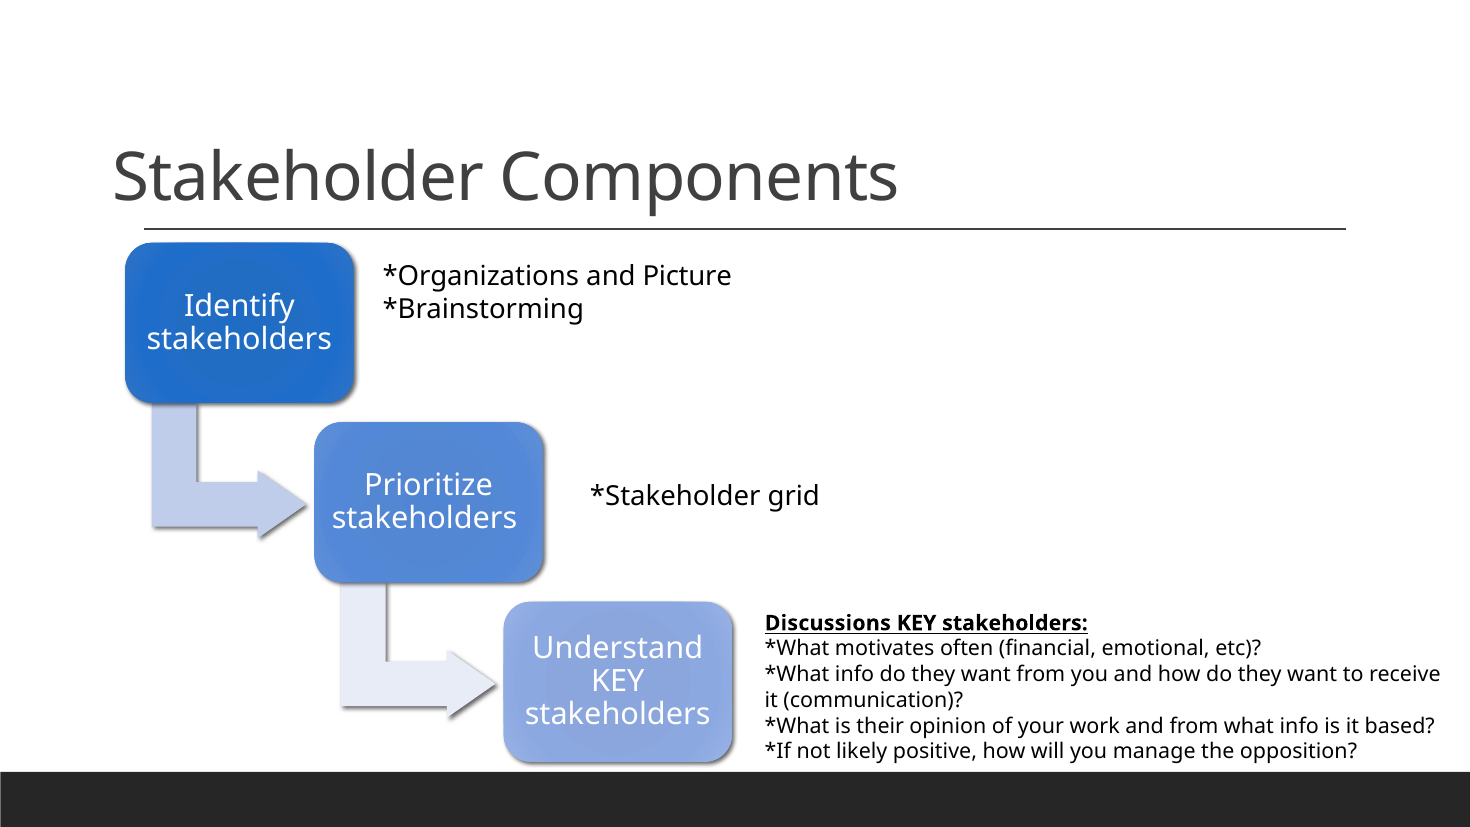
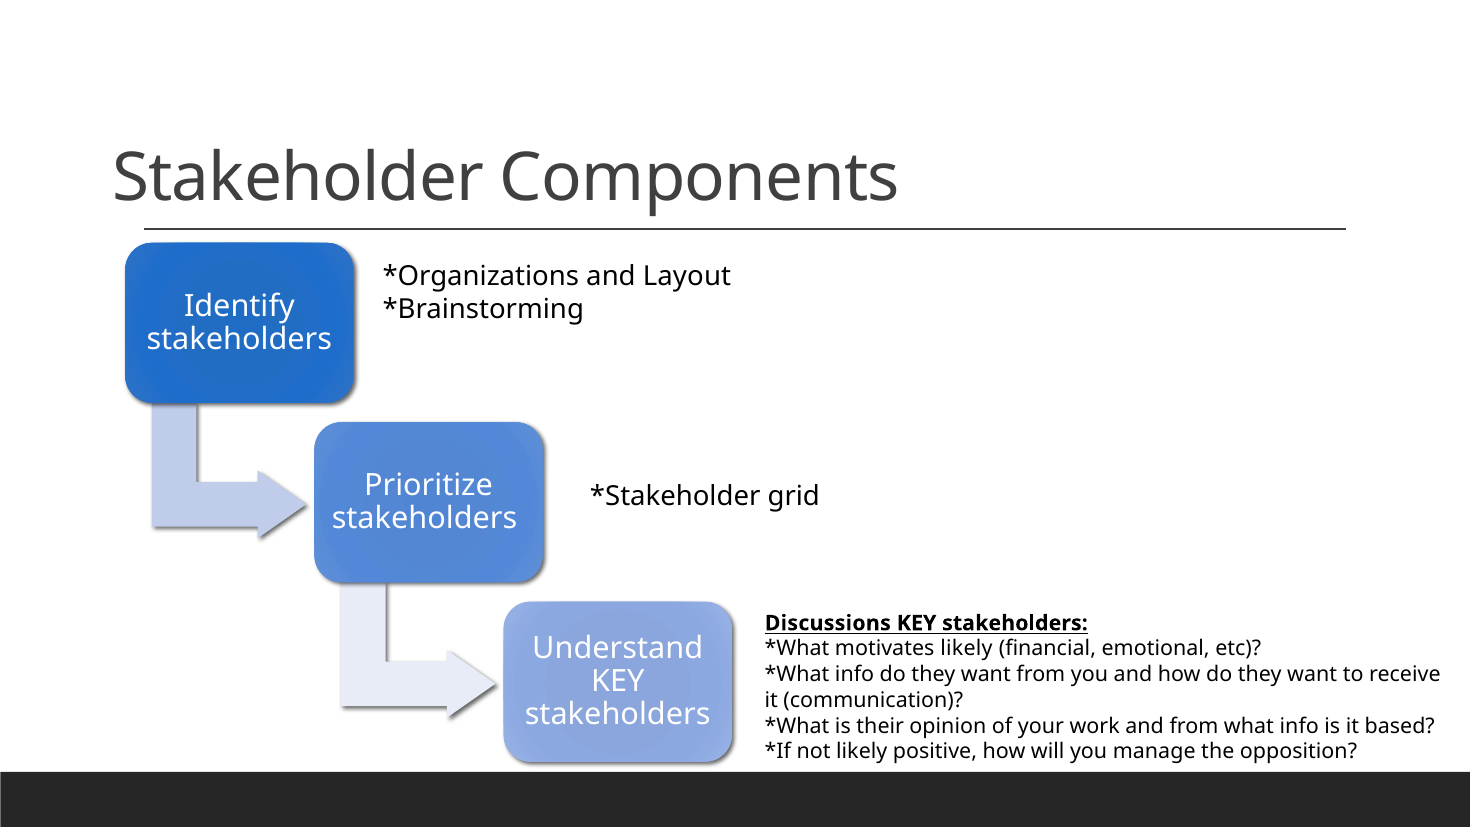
Picture: Picture -> Layout (687, 277)
motivates often: often -> likely (967, 649)
